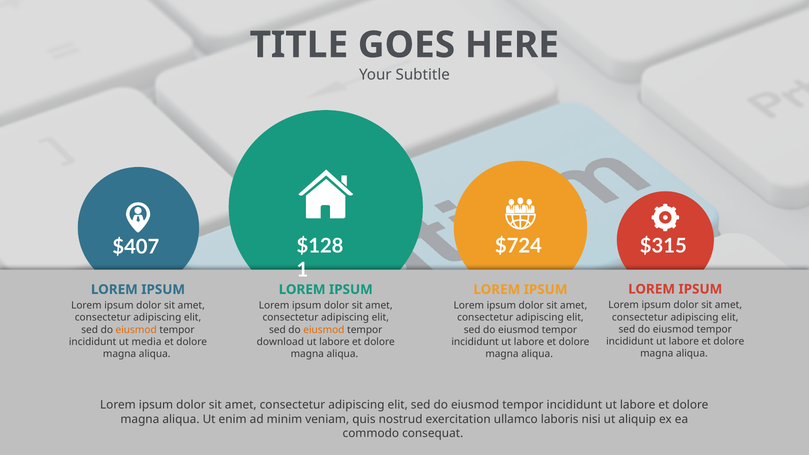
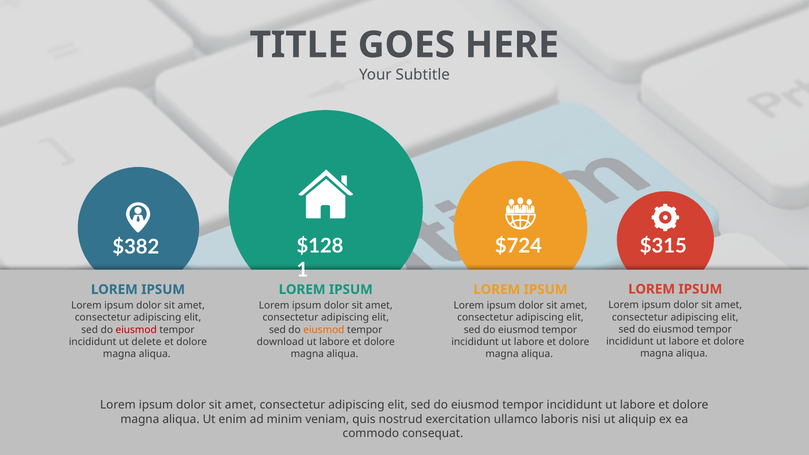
$407: $407 -> $382 (136, 247)
eiusmod colour: orange -> red (136, 330)
media: media -> delete (147, 342)
